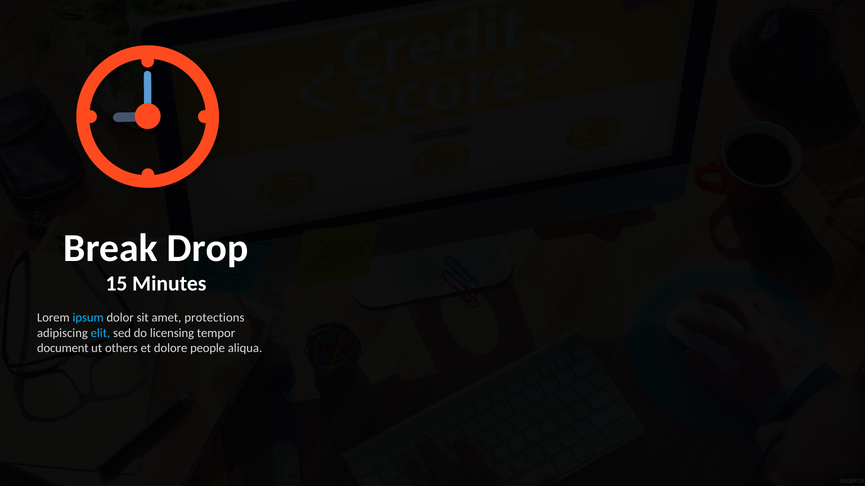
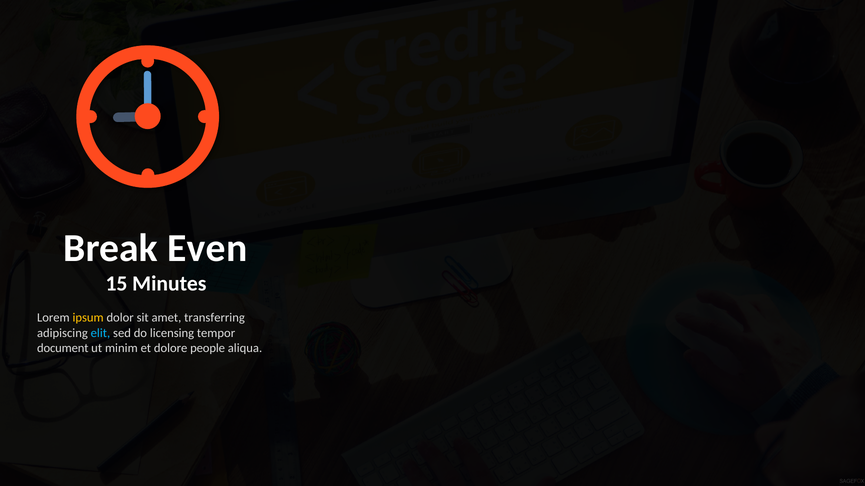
Drop: Drop -> Even (207, 248)
ipsum colour: light blue -> yellow (88, 318)
protections: protections -> transferring (215, 318)
others: others -> minim (121, 348)
